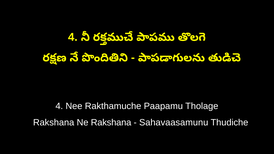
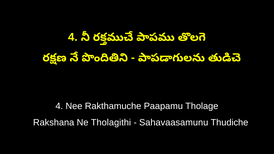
Ne Rakshana: Rakshana -> Tholagithi (111, 123)
